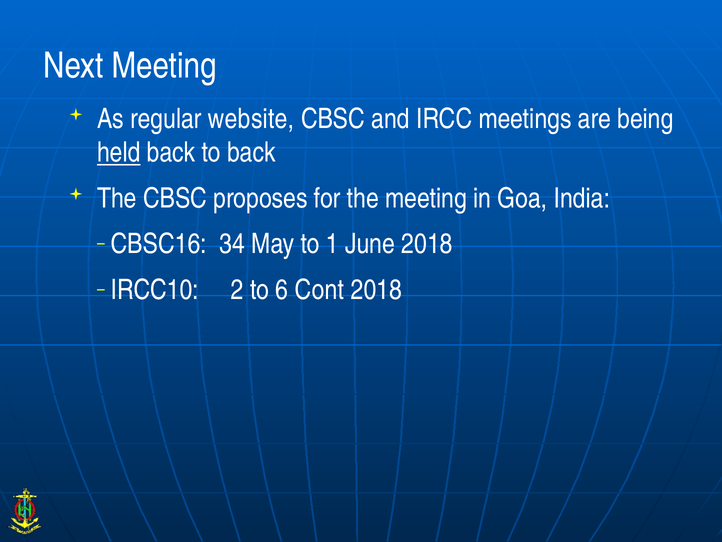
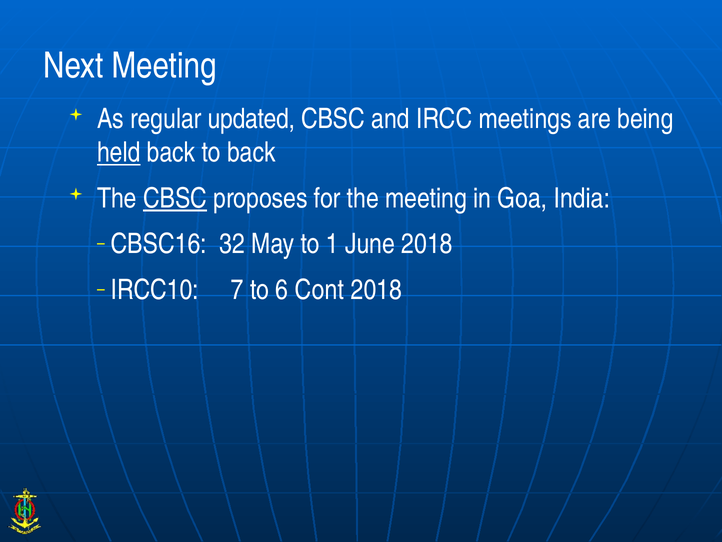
website: website -> updated (251, 119)
CBSC underline: none -> present (175, 198)
34: 34 -> 32 (232, 244)
2: 2 -> 7 (237, 290)
